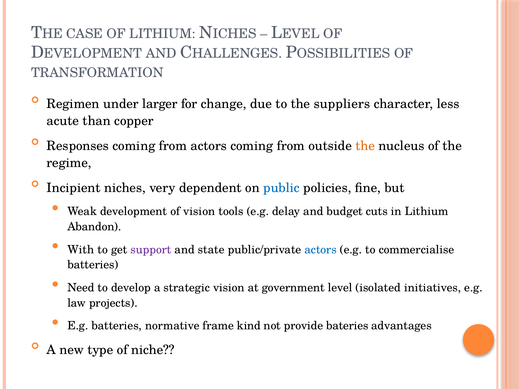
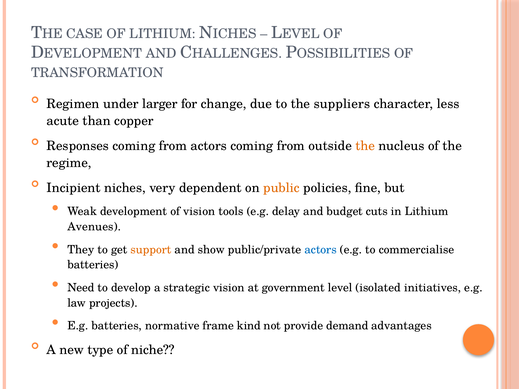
public colour: blue -> orange (281, 188)
Abandon: Abandon -> Avenues (94, 227)
With: With -> They (81, 250)
support colour: purple -> orange (151, 250)
state: state -> show (211, 250)
bateries: bateries -> demand (347, 326)
